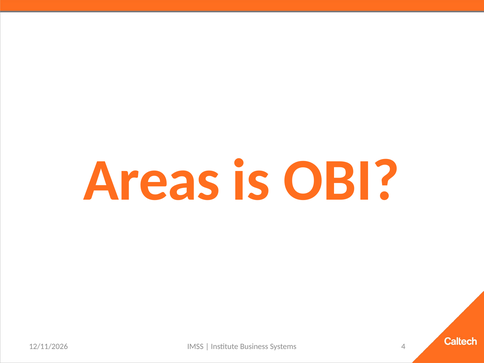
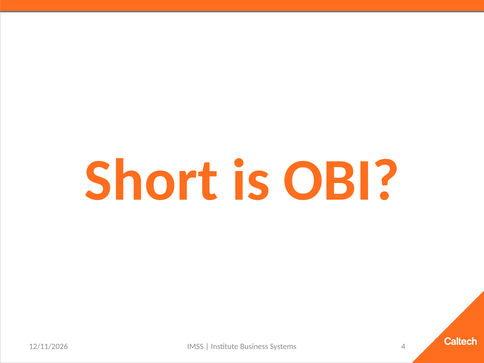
Areas: Areas -> Short (151, 180)
